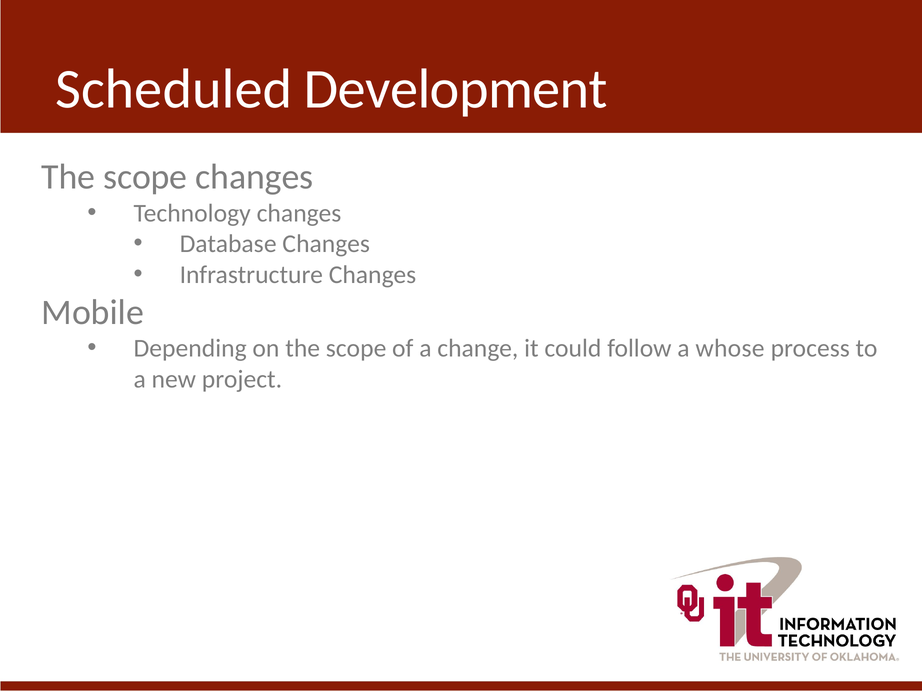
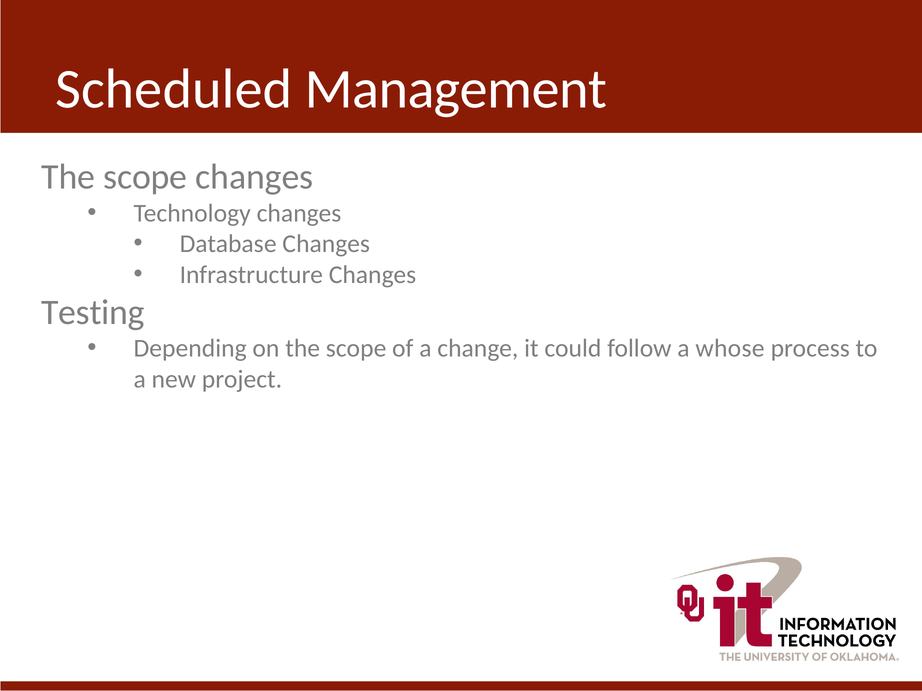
Development: Development -> Management (456, 89)
Mobile: Mobile -> Testing (93, 312)
